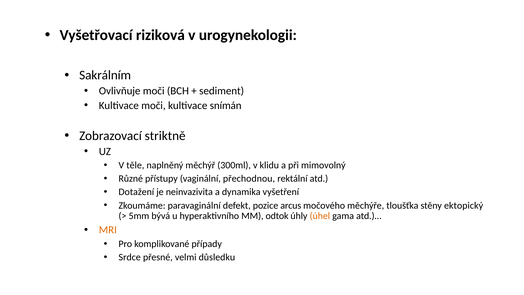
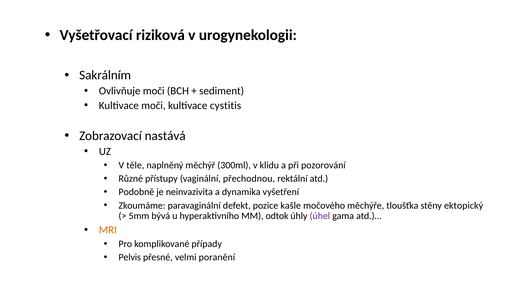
snímán: snímán -> cystitis (226, 105)
striktně: striktně -> nastává (165, 136)
mimovolný: mimovolný -> pozorování (323, 165)
Dotažení: Dotažení -> Podobně (136, 192)
arcus: arcus -> kašle (291, 205)
úhel colour: orange -> purple (320, 216)
Srdce: Srdce -> Pelvis (130, 257)
důsledku: důsledku -> poranění (217, 257)
